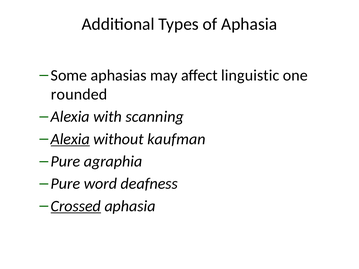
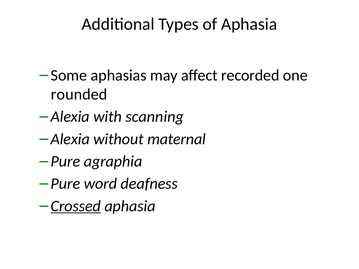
linguistic: linguistic -> recorded (250, 75)
Alexia underline: present -> none (70, 139)
kaufman: kaufman -> maternal (177, 139)
